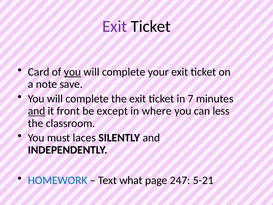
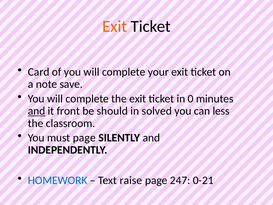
Exit colour: purple -> orange (115, 26)
you underline: present -> none (72, 72)
7: 7 -> 0 (191, 99)
except: except -> should (112, 111)
where: where -> solved (157, 111)
must laces: laces -> page (84, 138)
what: what -> raise (131, 180)
5-21: 5-21 -> 0-21 (203, 180)
